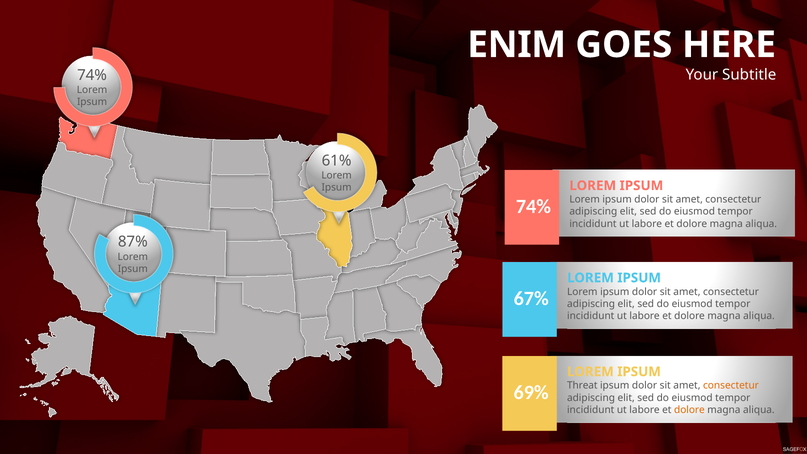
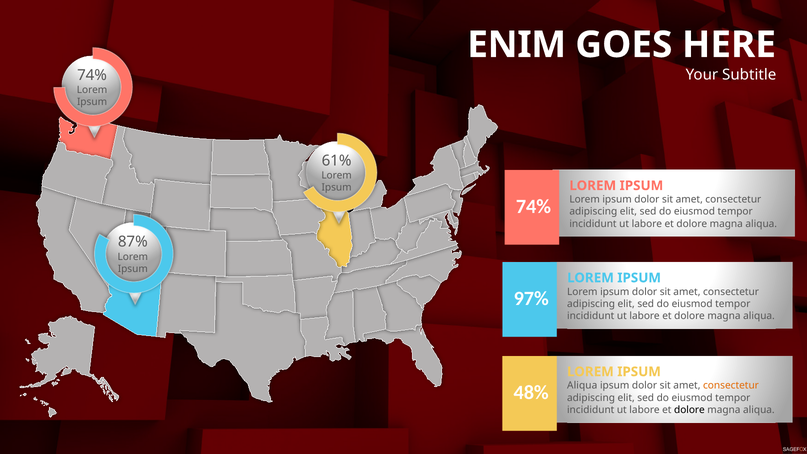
67%: 67% -> 97% (531, 299)
Threat: Threat -> Aliqua (582, 386)
69%: 69% -> 48% (531, 393)
dolore colour: orange -> black (689, 410)
